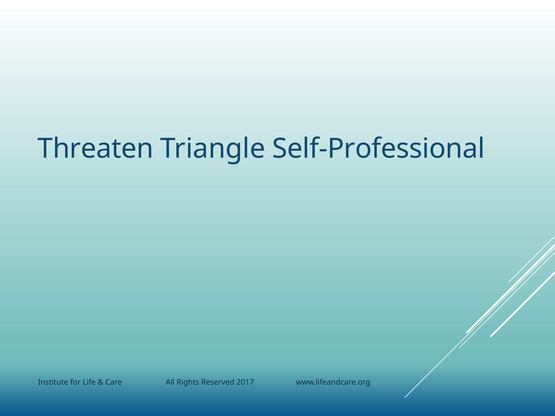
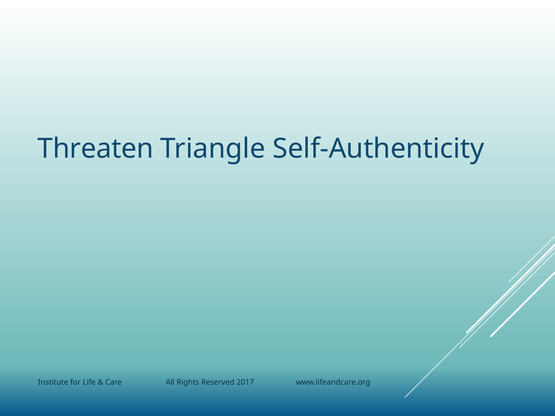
Self-Professional: Self-Professional -> Self-Authenticity (378, 149)
